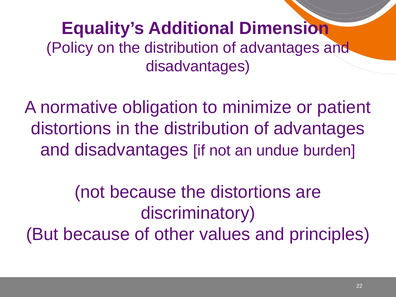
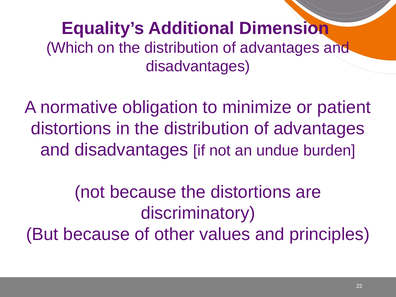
Policy: Policy -> Which (70, 48)
